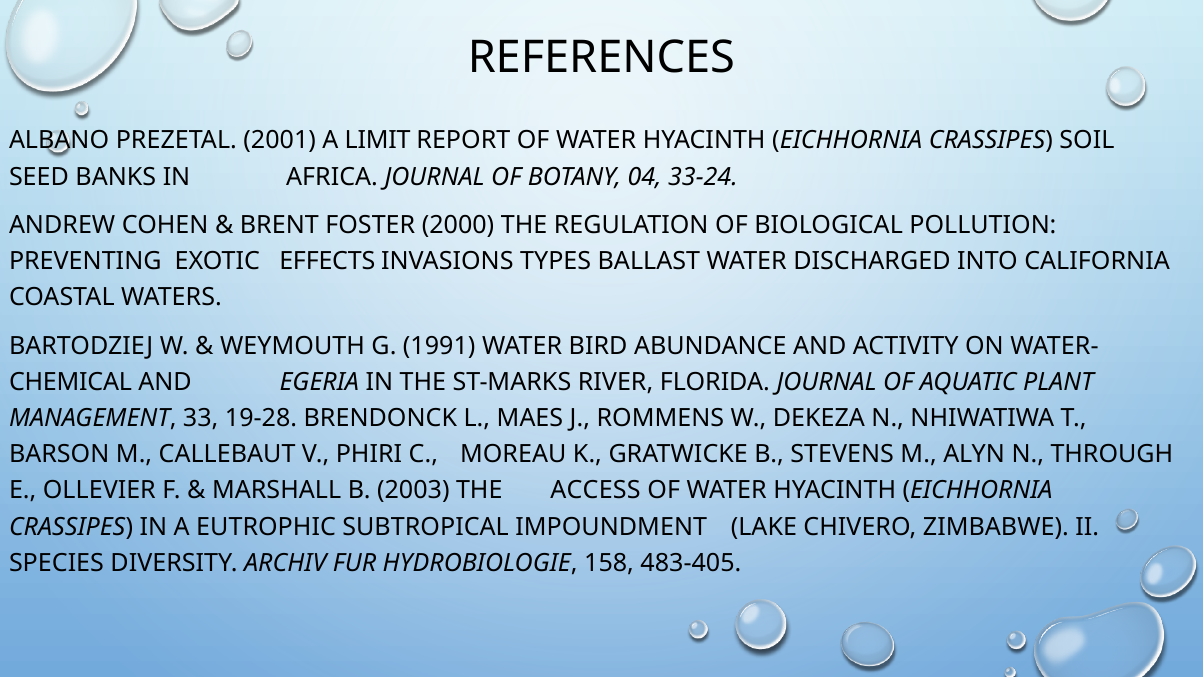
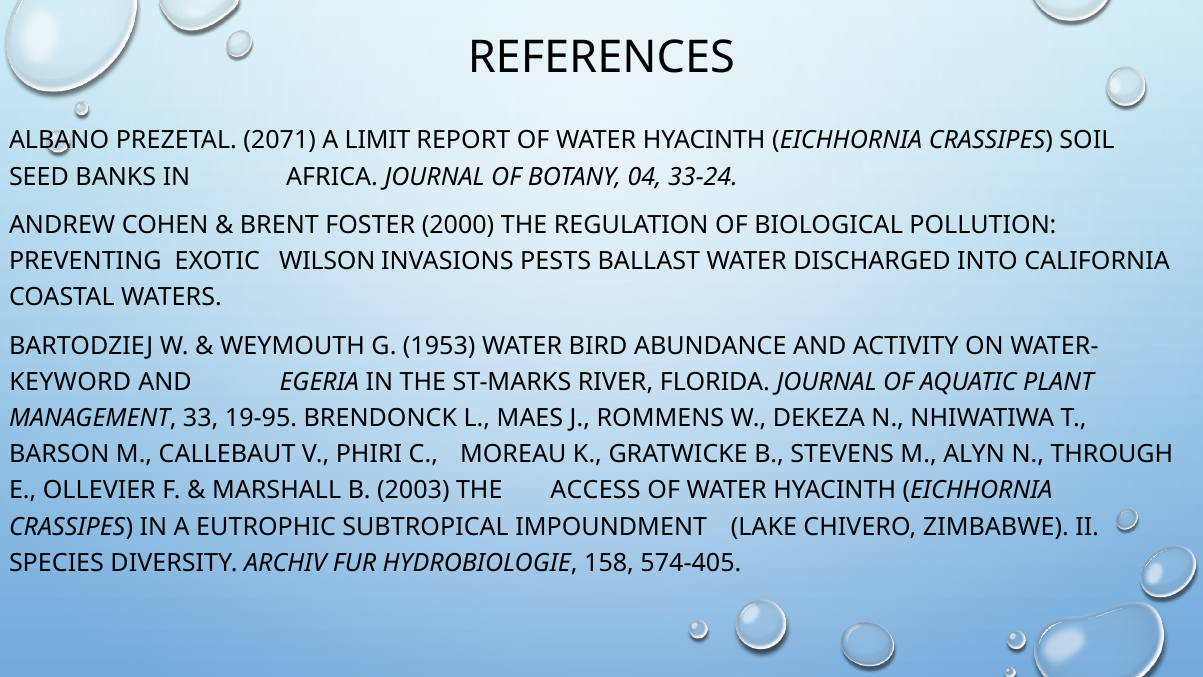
2001: 2001 -> 2071 (280, 141)
EFFECTS: EFFECTS -> WILSON (327, 261)
TYPES: TYPES -> PESTS (556, 261)
1991: 1991 -> 1953 (439, 346)
CHEMICAL: CHEMICAL -> KEYWORD (70, 382)
19-28: 19-28 -> 19-95 (261, 418)
483-405: 483-405 -> 574-405 (691, 563)
